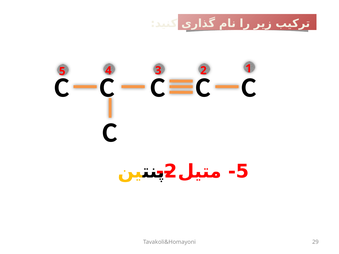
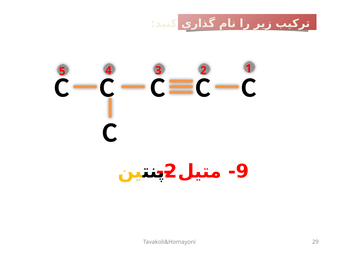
5: 5 -> 9 (242, 172)
